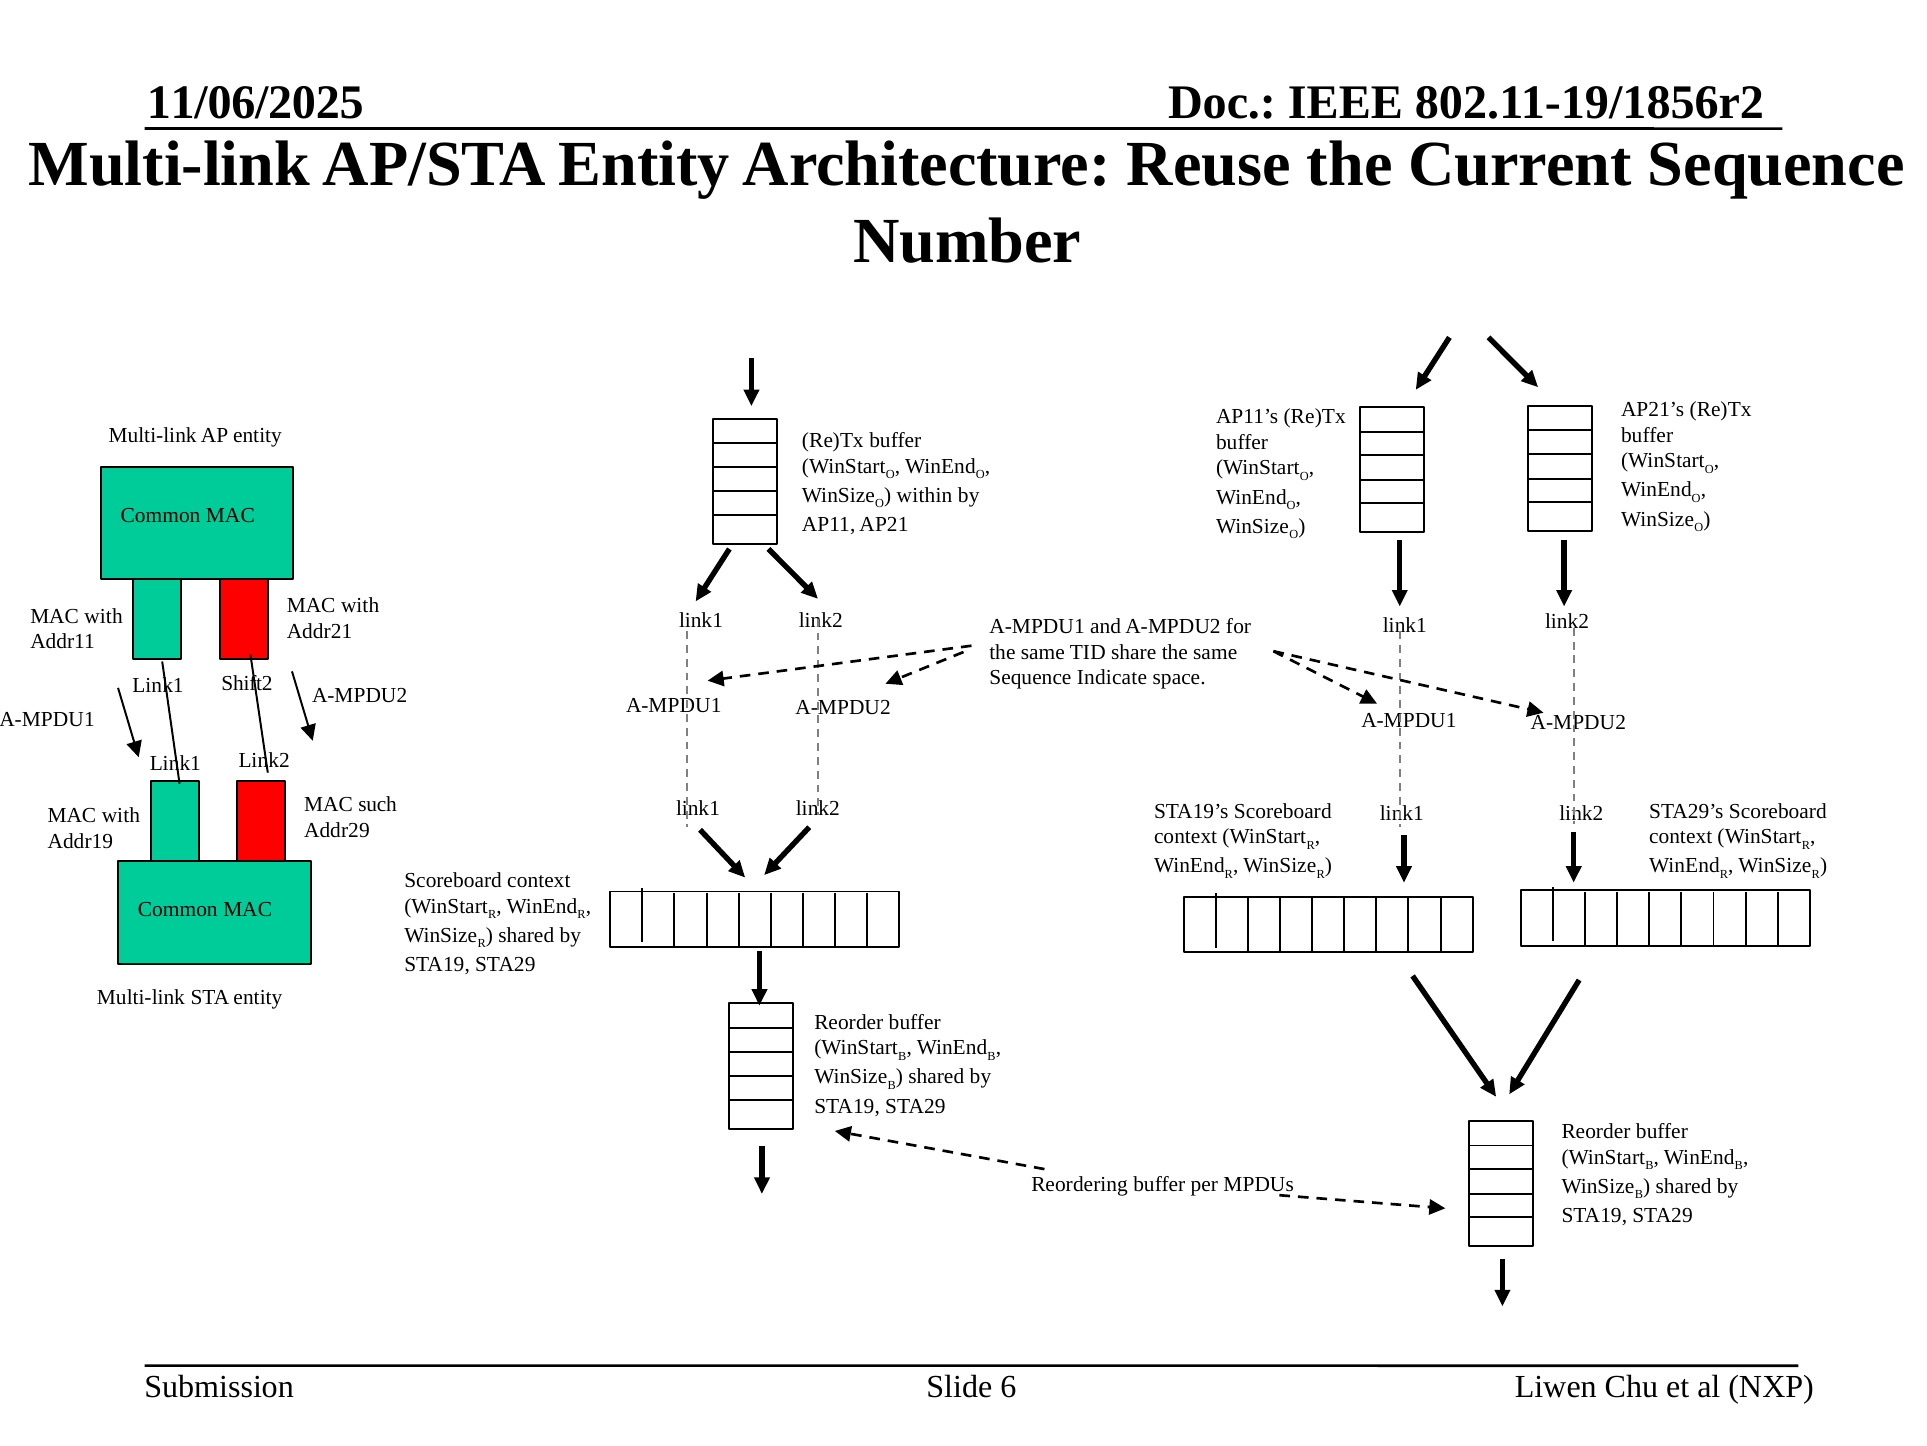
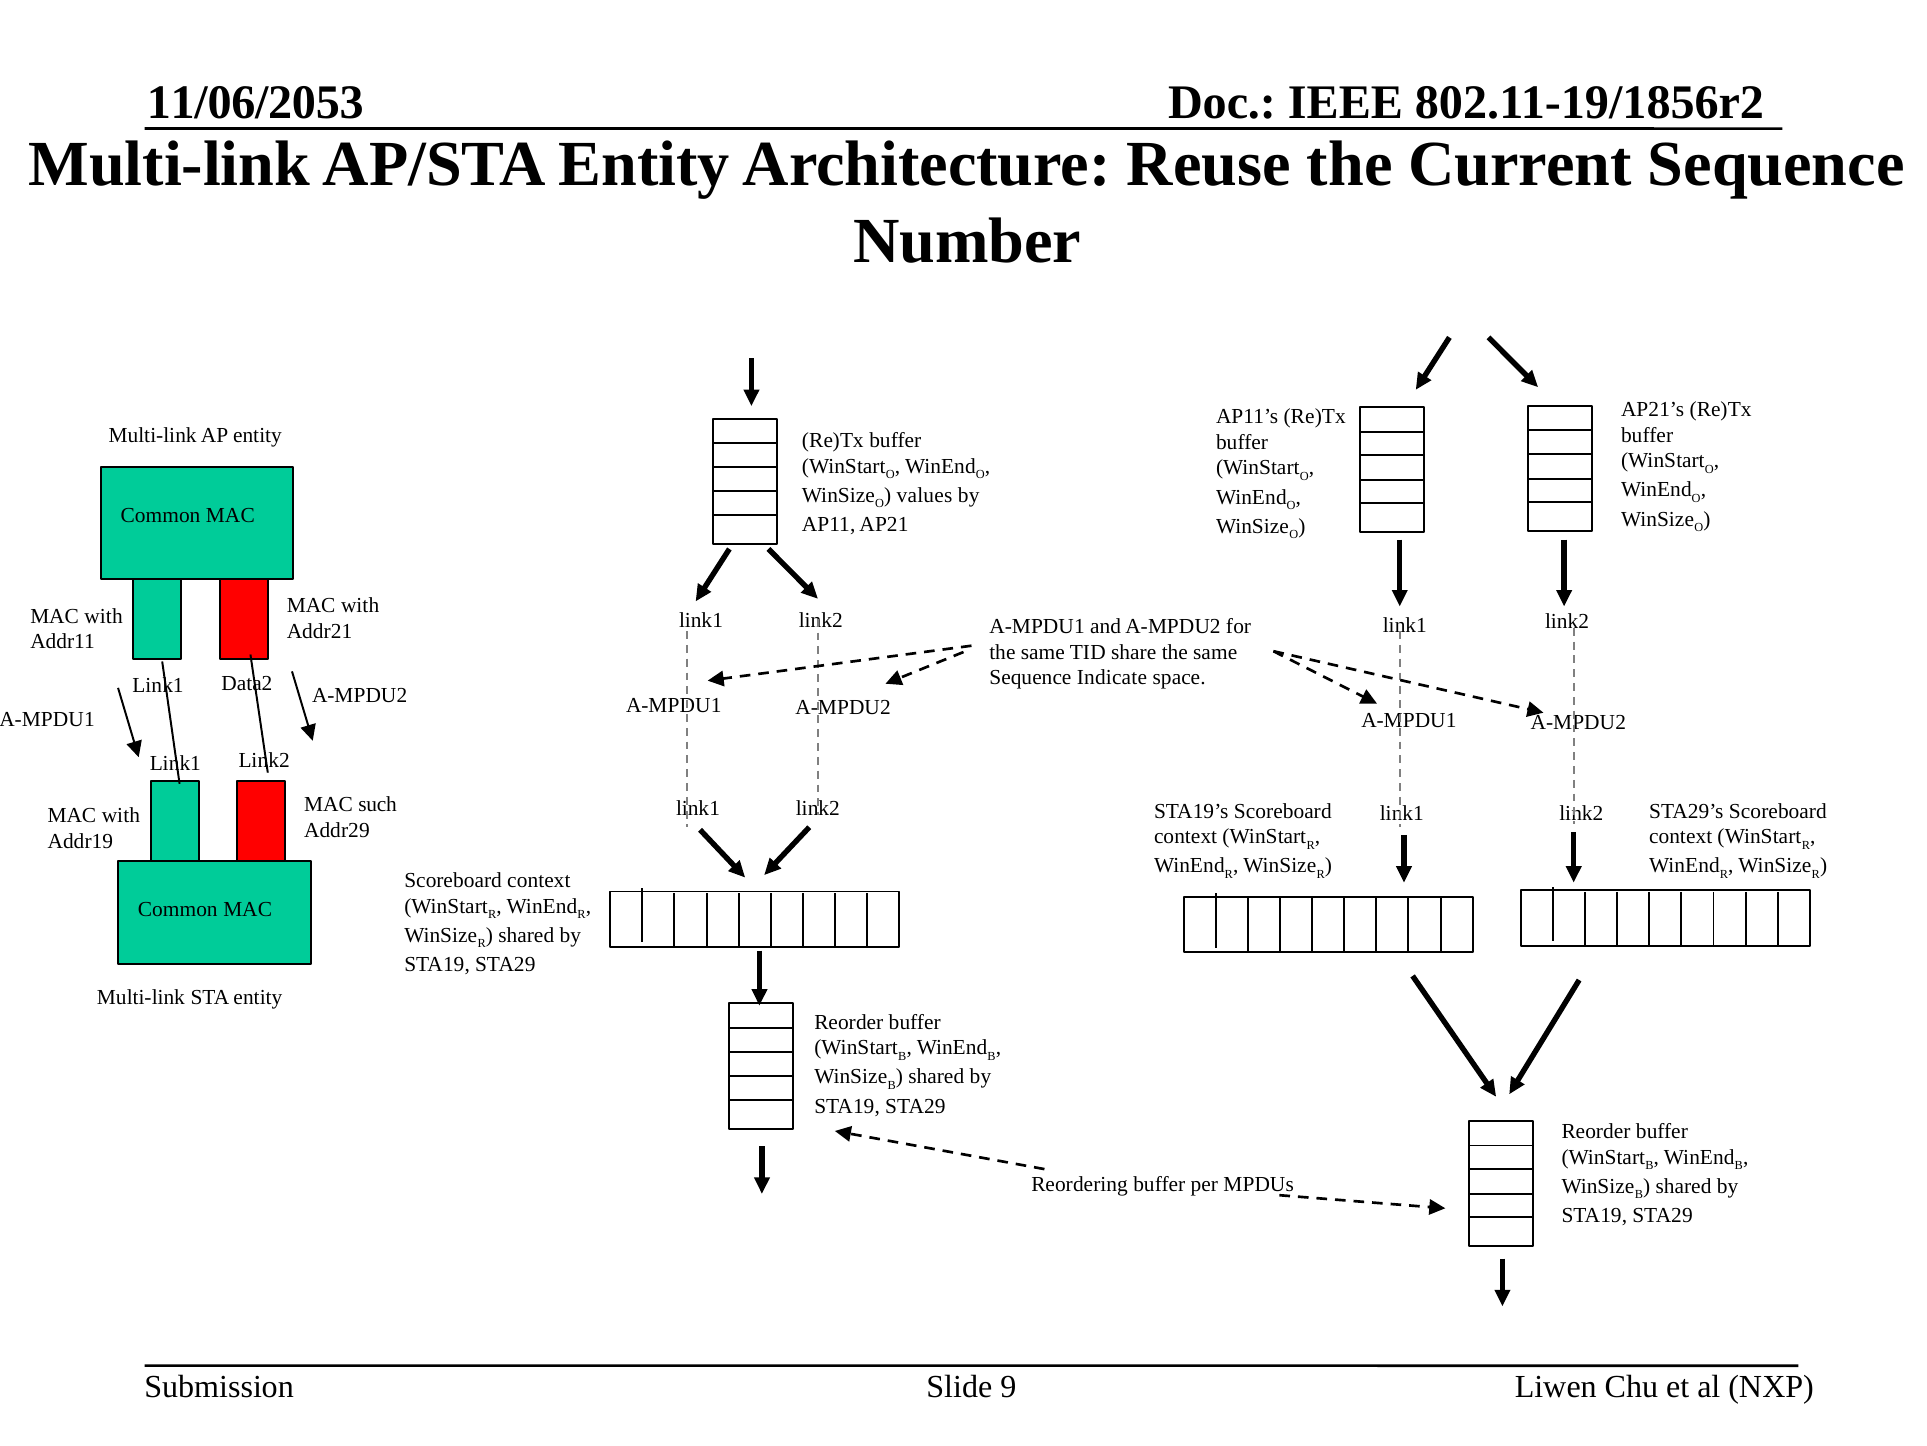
11/06/2025: 11/06/2025 -> 11/06/2053 (255, 103)
within: within -> values (925, 495)
Shift2: Shift2 -> Data2 (247, 683)
6: 6 -> 9 (1008, 1386)
